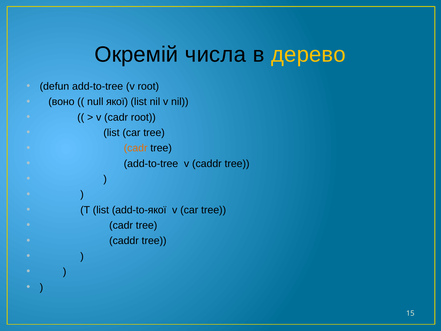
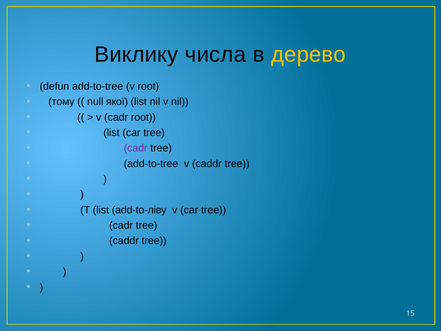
Окремій: Окремій -> Виклику (136, 54)
воно: воно -> тому (61, 102)
cadr colour: orange -> purple (136, 148)
add-to-якої: add-to-якої -> add-to-ліву (139, 210)
